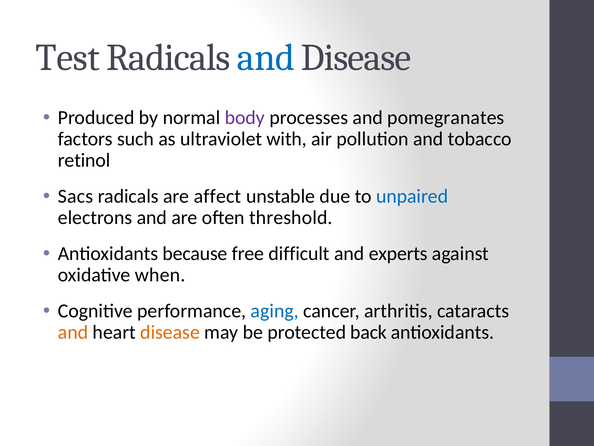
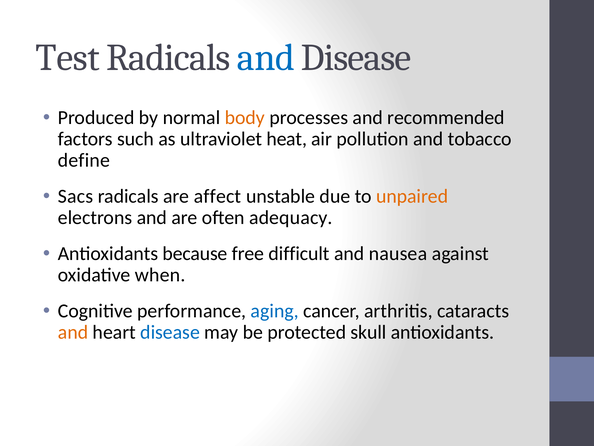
body colour: purple -> orange (245, 118)
pomegranates: pomegranates -> recommended (446, 118)
with: with -> heat (287, 139)
retinol: retinol -> define (84, 160)
unpaired colour: blue -> orange (412, 196)
threshold: threshold -> adequacy (291, 218)
experts: experts -> nausea (398, 253)
disease colour: orange -> blue (170, 332)
back: back -> skull (368, 332)
